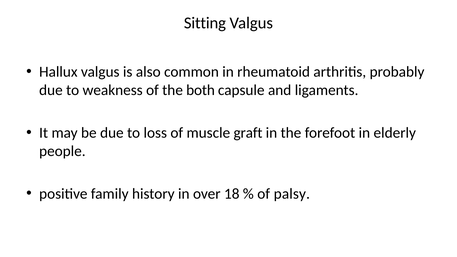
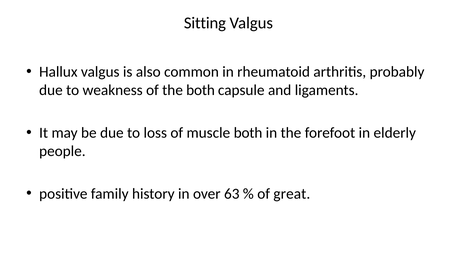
muscle graft: graft -> both (248, 133)
18: 18 -> 63 (232, 194)
palsy: palsy -> great (292, 194)
